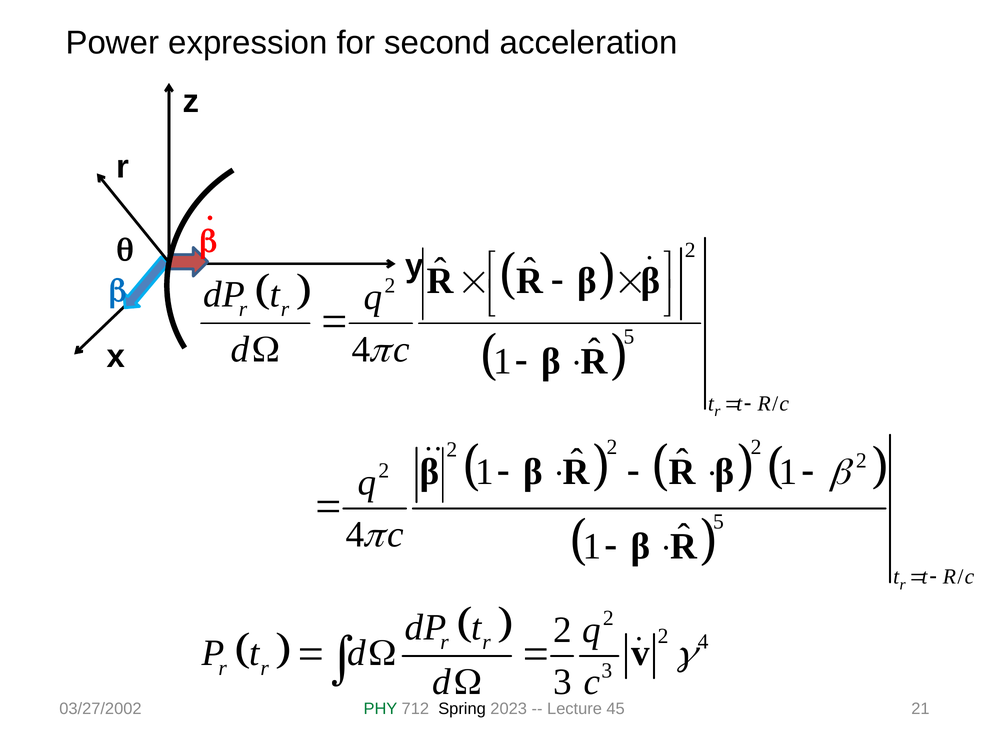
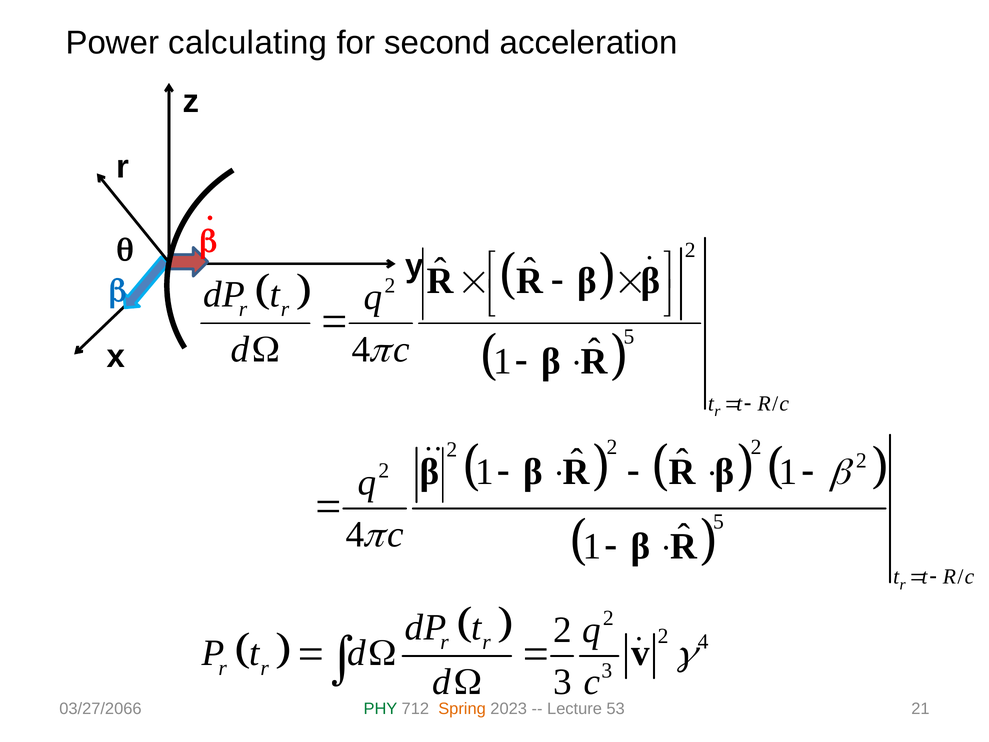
expression: expression -> calculating (248, 43)
03/27/2002: 03/27/2002 -> 03/27/2066 (100, 708)
Spring colour: black -> orange (462, 708)
45: 45 -> 53 (616, 708)
